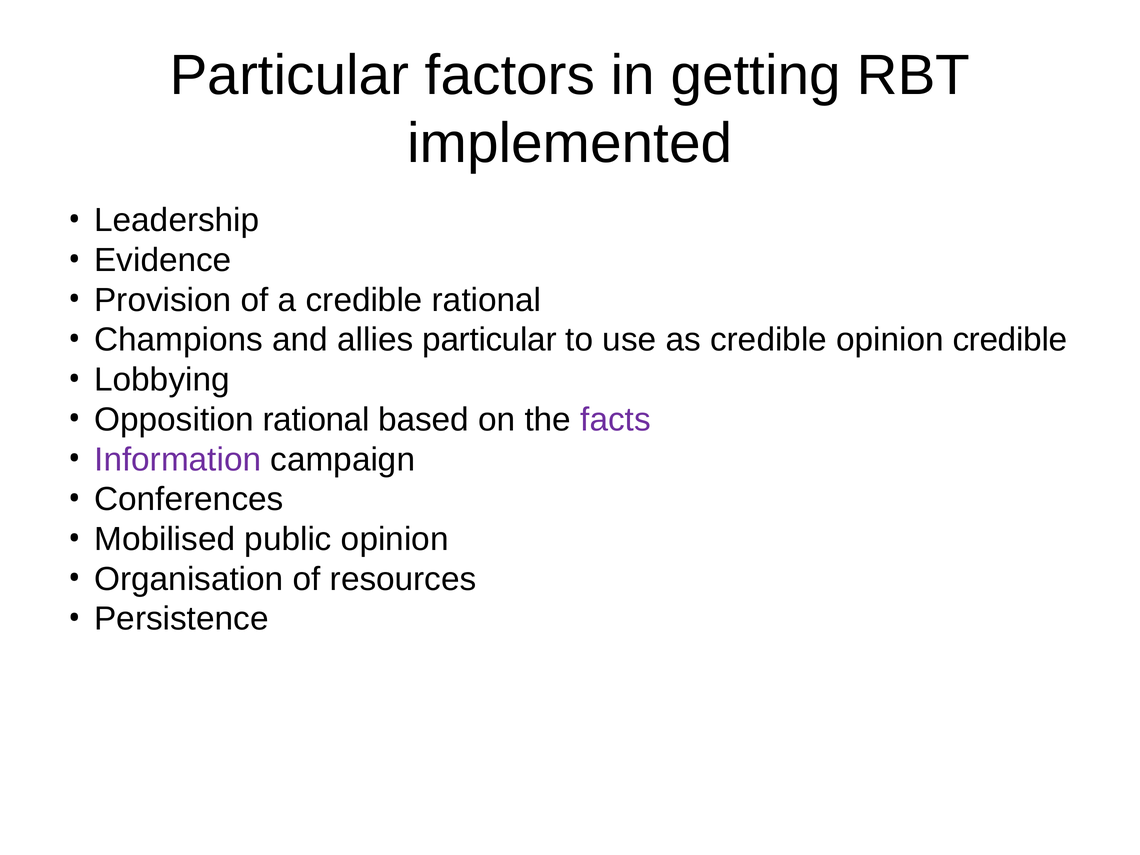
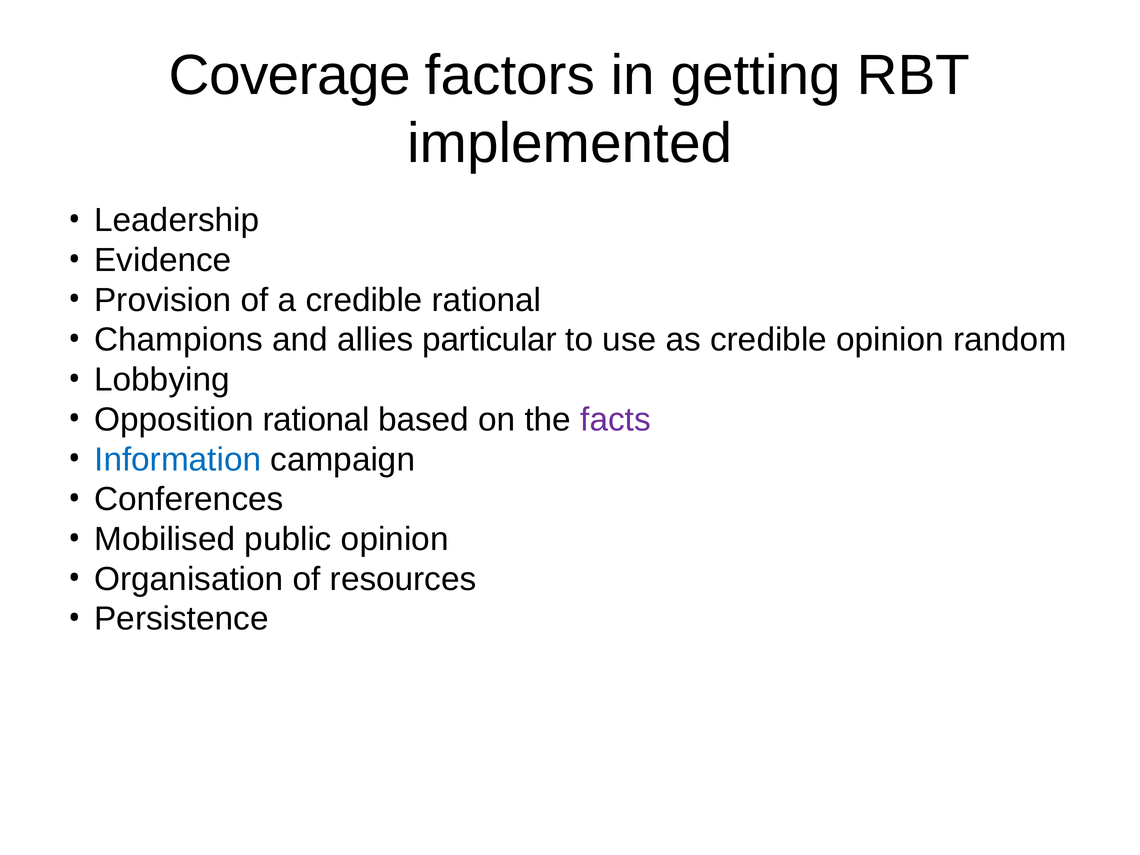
Particular: Particular -> Coverage (290, 75)
opinion credible: credible -> random (1010, 340)
Information colour: purple -> blue (178, 460)
